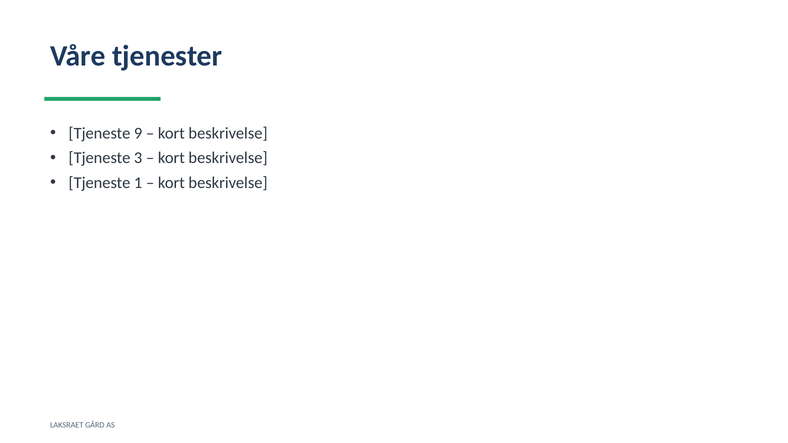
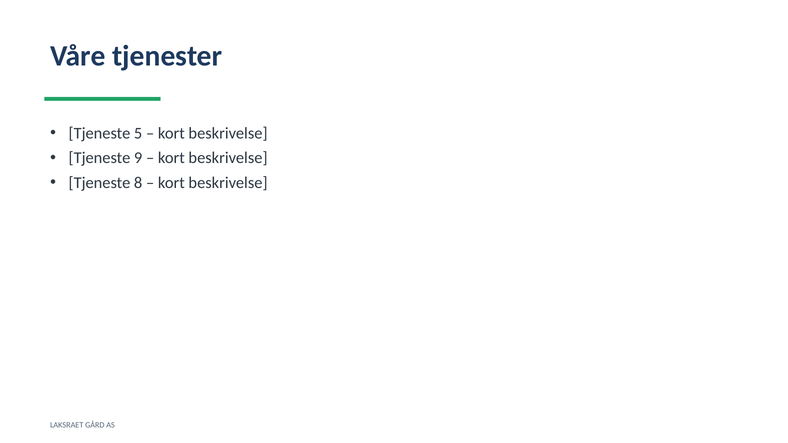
9: 9 -> 5 (138, 133)
3: 3 -> 9 (138, 158)
1: 1 -> 8 (138, 183)
